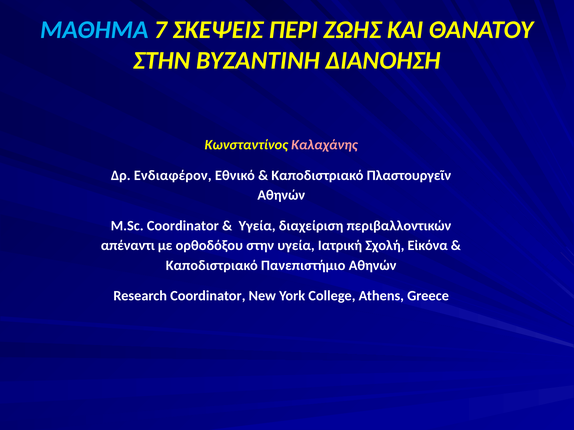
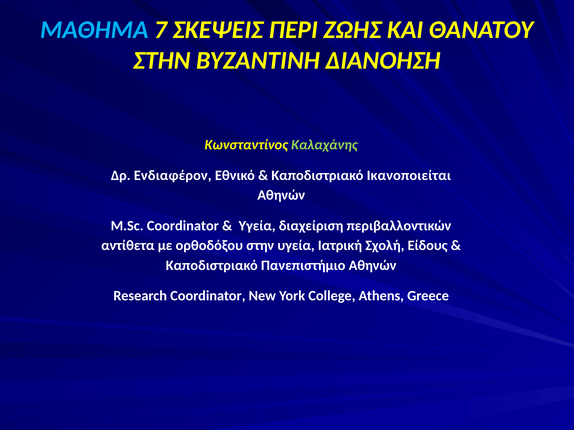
Καλαχάνης colour: pink -> light green (324, 145)
Πλαστουργεῖν: Πλαστουργεῖν -> Ικανοποιείται (409, 176)
απέναντι: απέναντι -> αντίθετα (128, 246)
Εἰκόνα: Εἰκόνα -> Είδους (428, 246)
